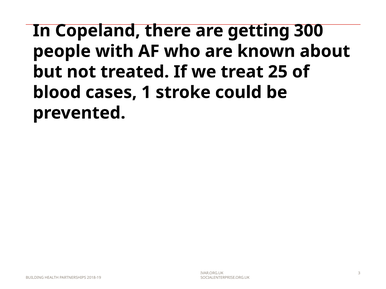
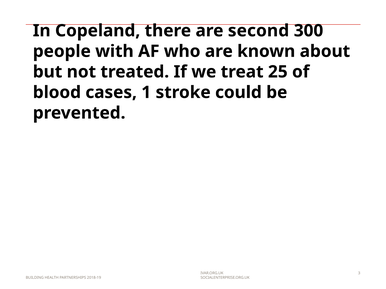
getting: getting -> second (259, 31)
